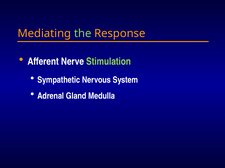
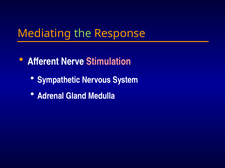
Stimulation colour: light green -> pink (109, 62)
